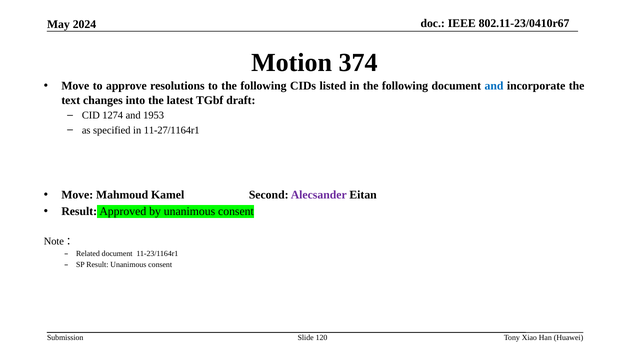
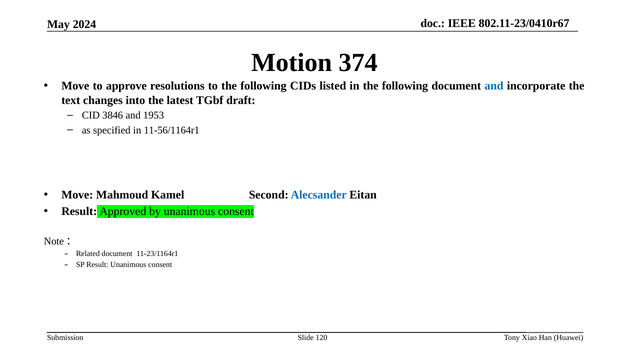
1274: 1274 -> 3846 (113, 115)
11-27/1164r1: 11-27/1164r1 -> 11-56/1164r1 (172, 130)
Alecsander colour: purple -> blue (319, 195)
